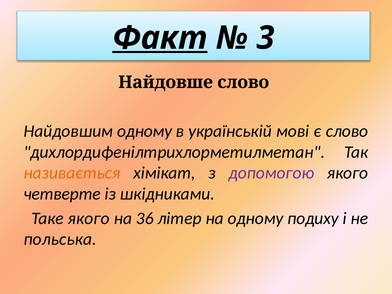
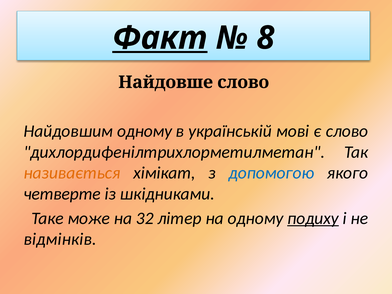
3: 3 -> 8 (265, 38)
допомогою colour: purple -> blue (271, 173)
Таке якого: якого -> може (89, 218)
36: 36 -> 32 (145, 218)
подиху underline: none -> present (313, 218)
польська: польська -> відмінків (60, 239)
